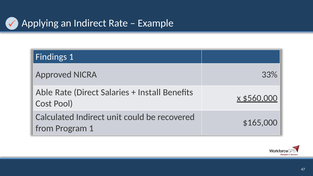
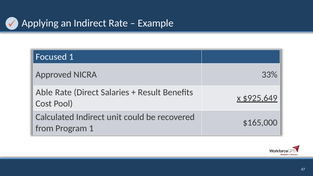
Findings: Findings -> Focused (51, 57)
Install: Install -> Result (149, 92)
$560,000: $560,000 -> $925,649 (260, 98)
